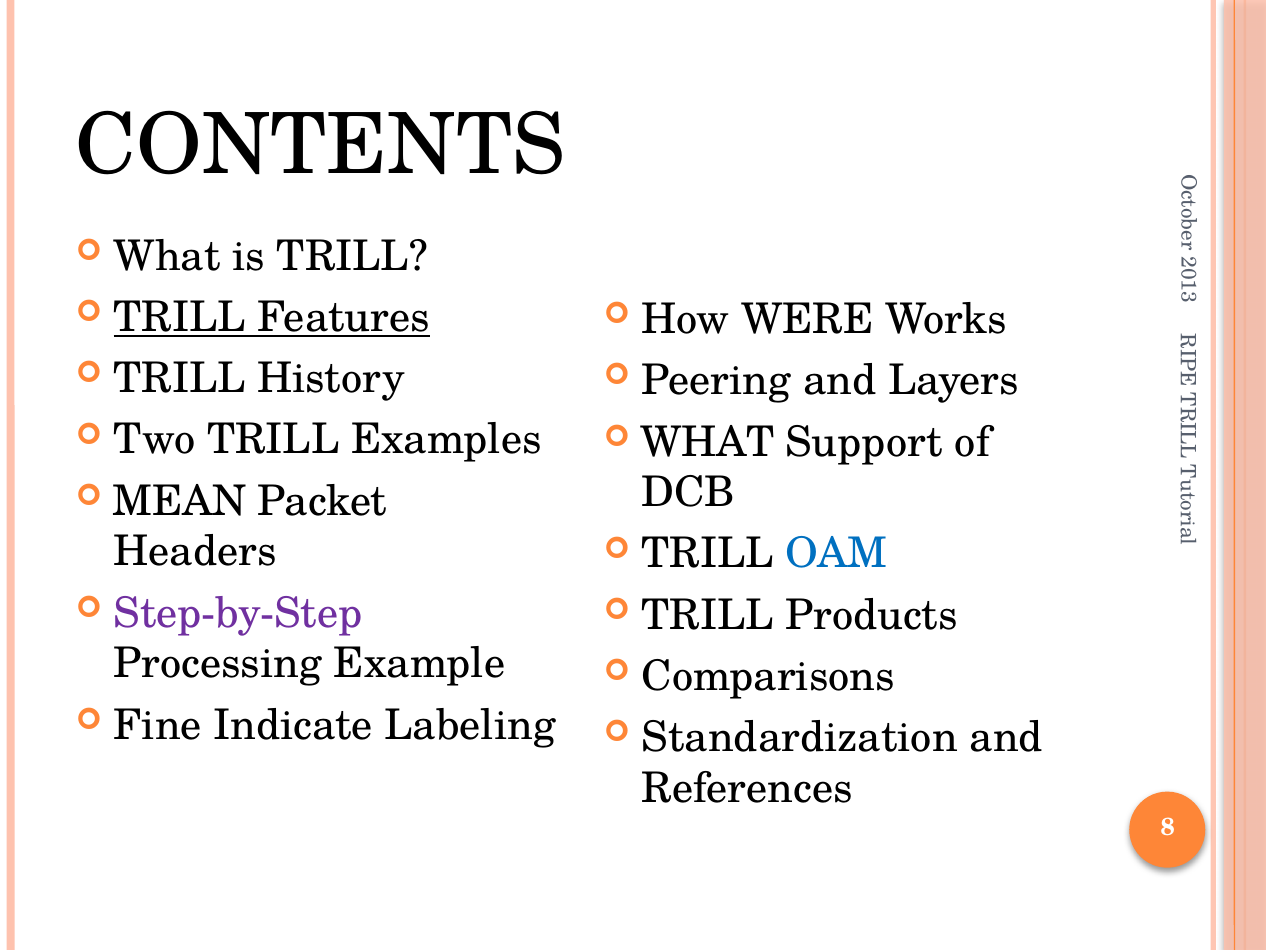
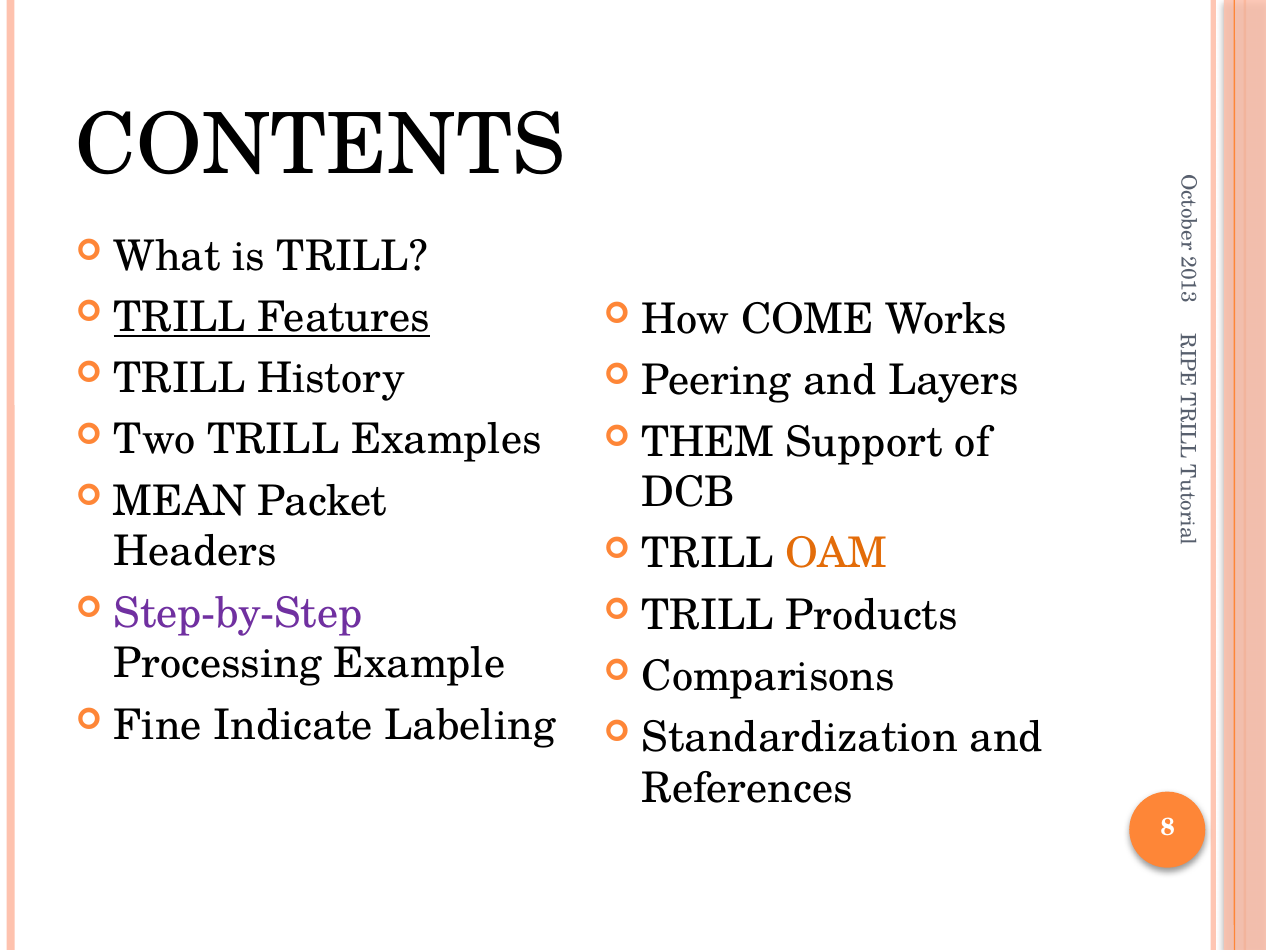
WERE: WERE -> COME (808, 319)
WHAT: WHAT -> THEM (708, 442)
OAM colour: blue -> orange (836, 554)
